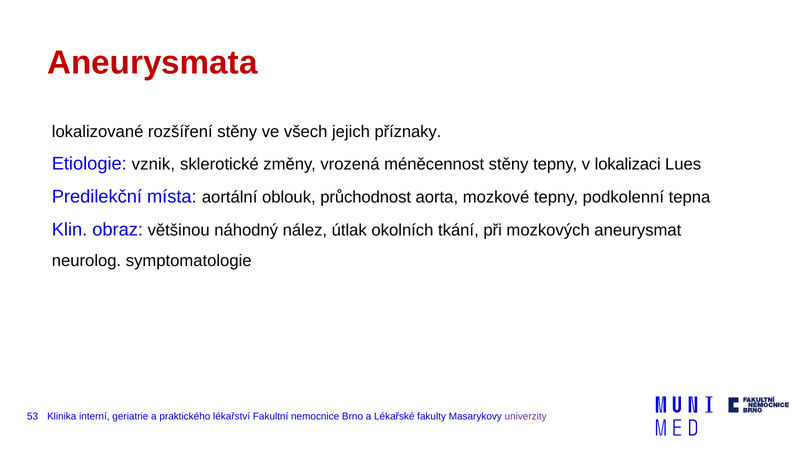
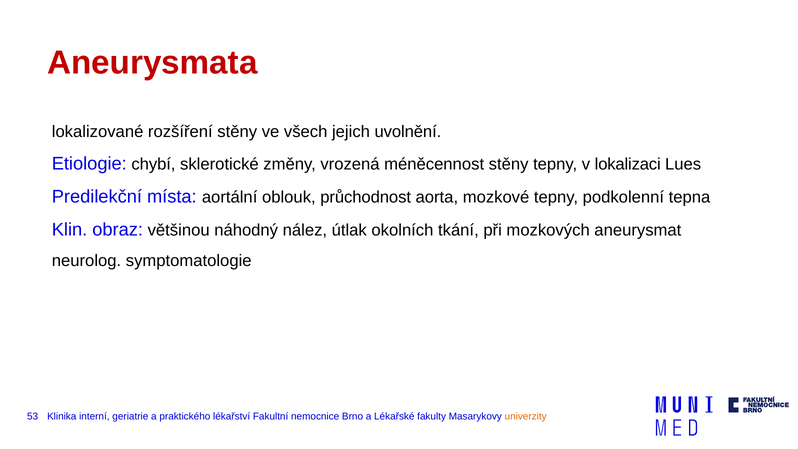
příznaky: příznaky -> uvolnění (408, 132)
vznik: vznik -> chybí (153, 164)
univerzity colour: purple -> orange (526, 417)
